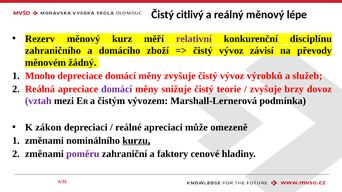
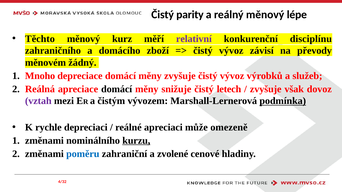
citlivý: citlivý -> parity (190, 15)
Rezerv: Rezerv -> Těchto (40, 39)
domácí colour: purple -> black (117, 89)
teorie: teorie -> letech (229, 89)
brzy: brzy -> však (294, 89)
podmínka underline: none -> present (283, 101)
zákon: zákon -> rychle (48, 128)
poměru colour: purple -> blue (83, 154)
faktory: faktory -> zvolené (173, 154)
